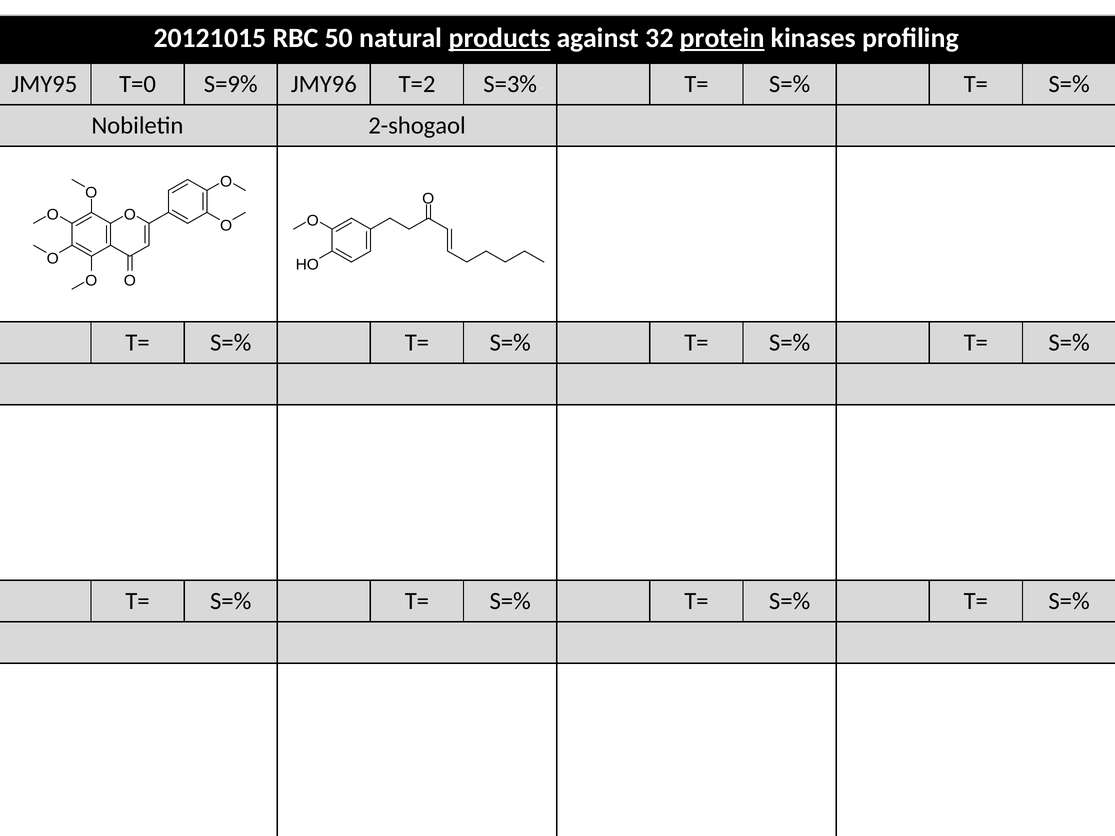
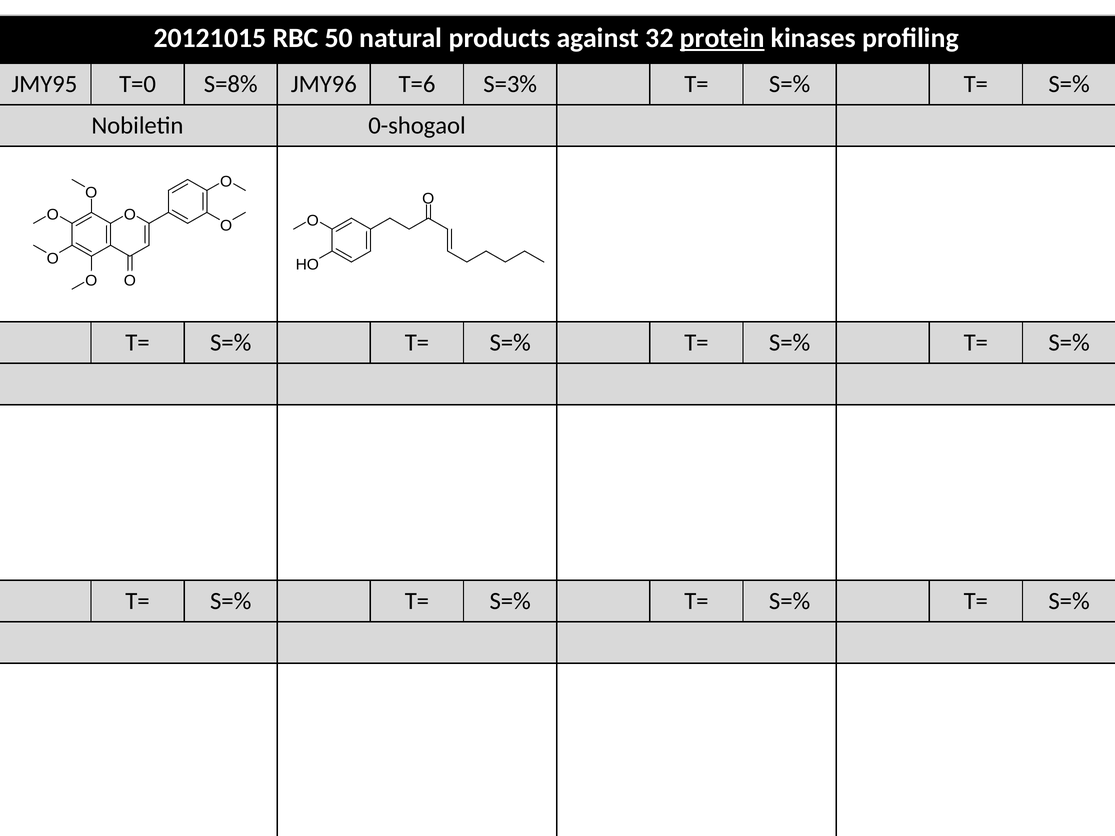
products underline: present -> none (500, 38)
S=9%: S=9% -> S=8% (231, 84)
T=2: T=2 -> T=6 (417, 84)
2-shogaol: 2-shogaol -> 0-shogaol (417, 126)
